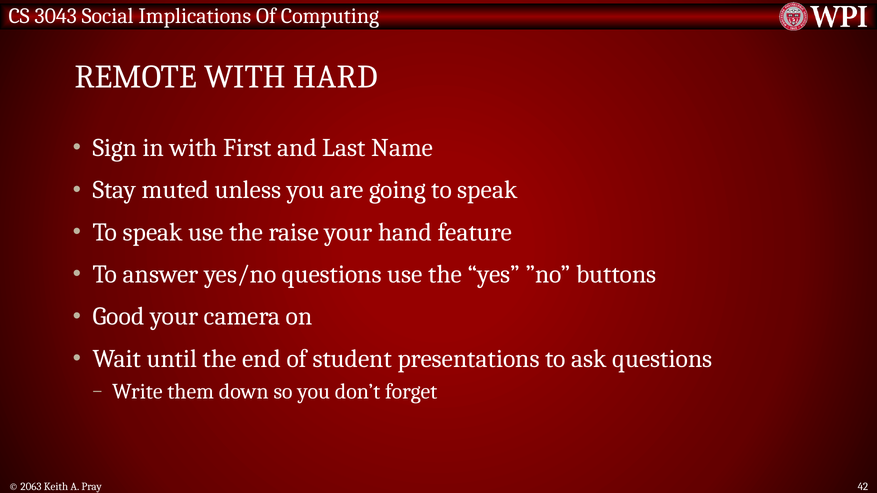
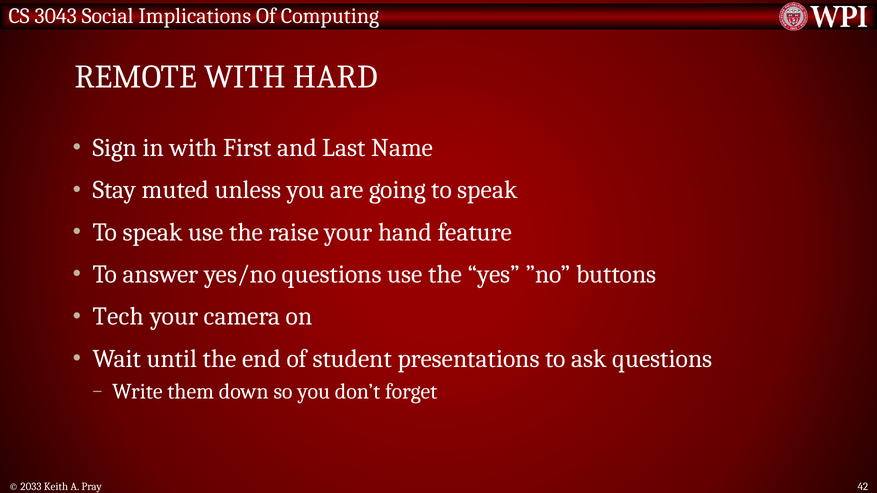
Good: Good -> Tech (118, 317)
2063: 2063 -> 2033 (31, 487)
